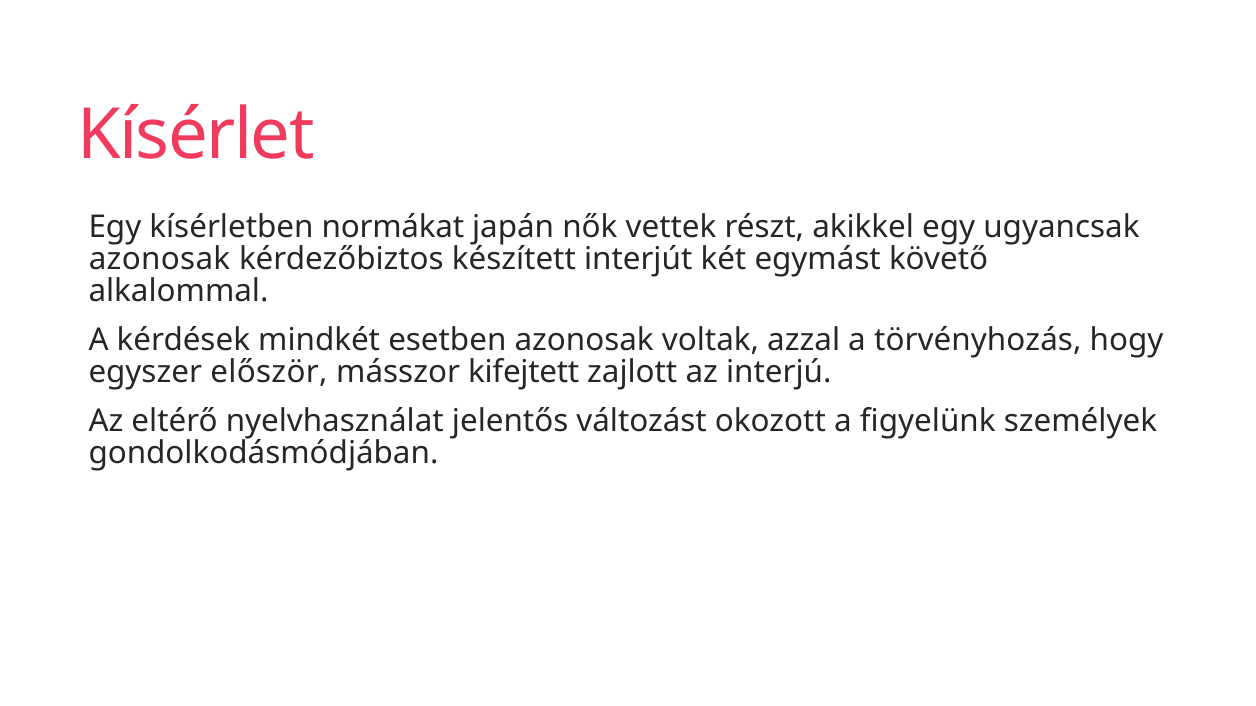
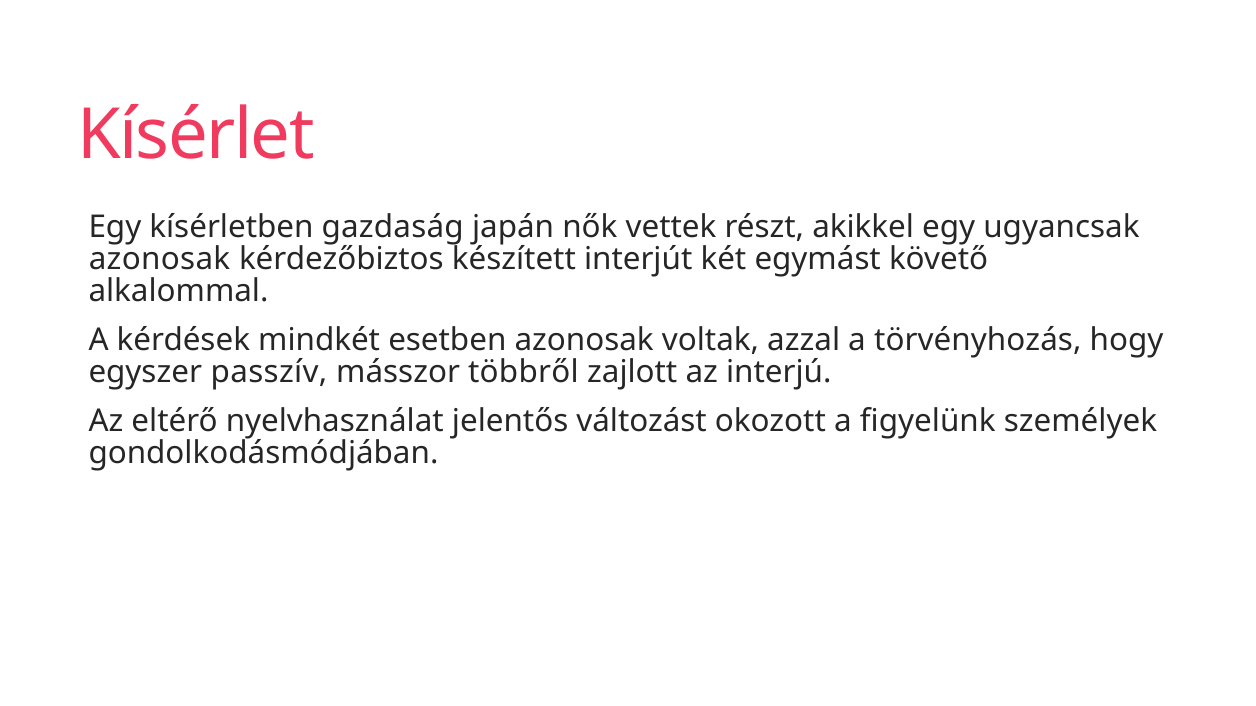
normákat: normákat -> gazdaság (393, 227)
először: először -> passzív (269, 372)
kifejtett: kifejtett -> többről (523, 372)
